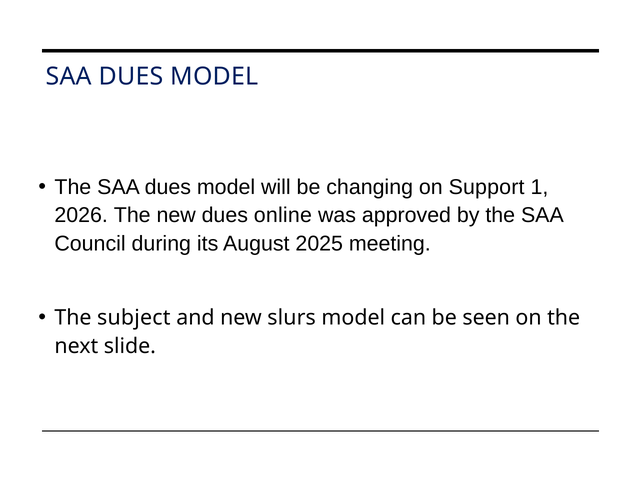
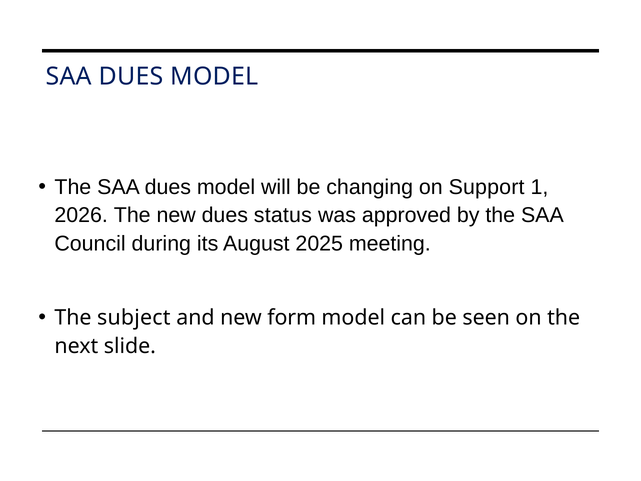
online: online -> status (283, 215)
slurs: slurs -> form (292, 318)
